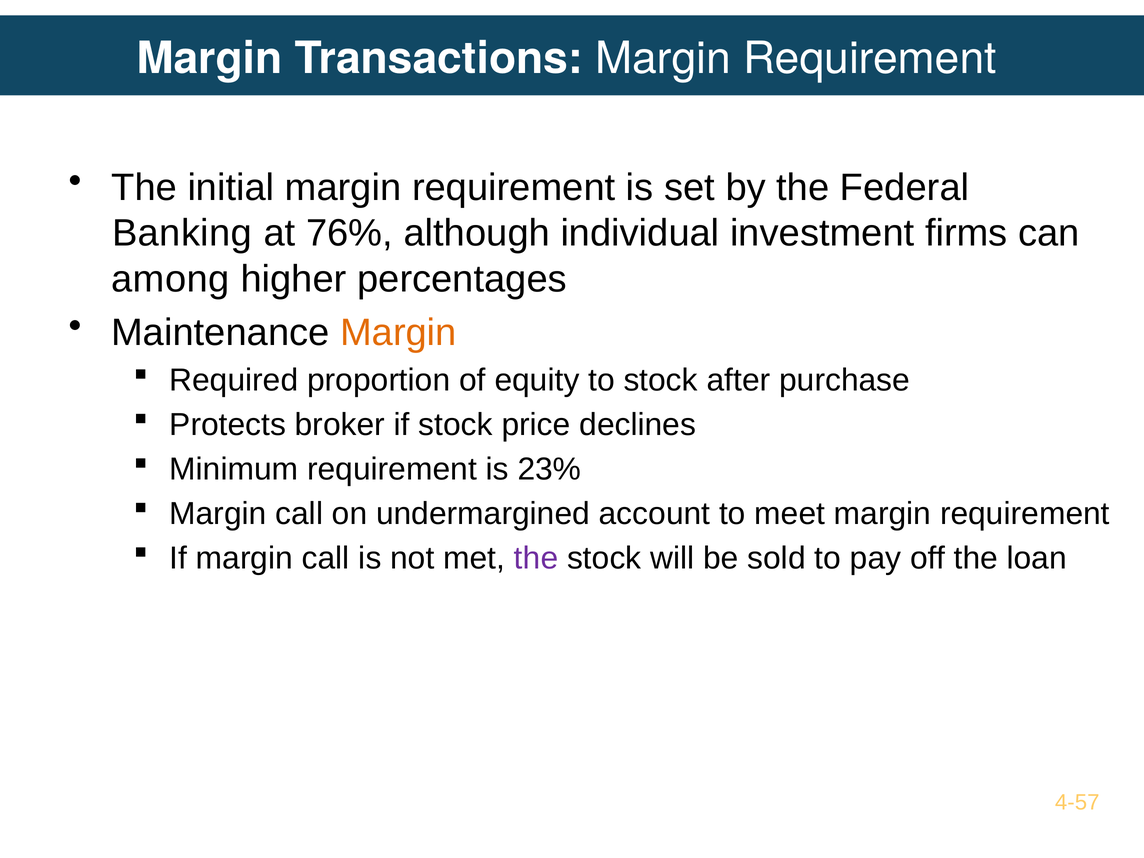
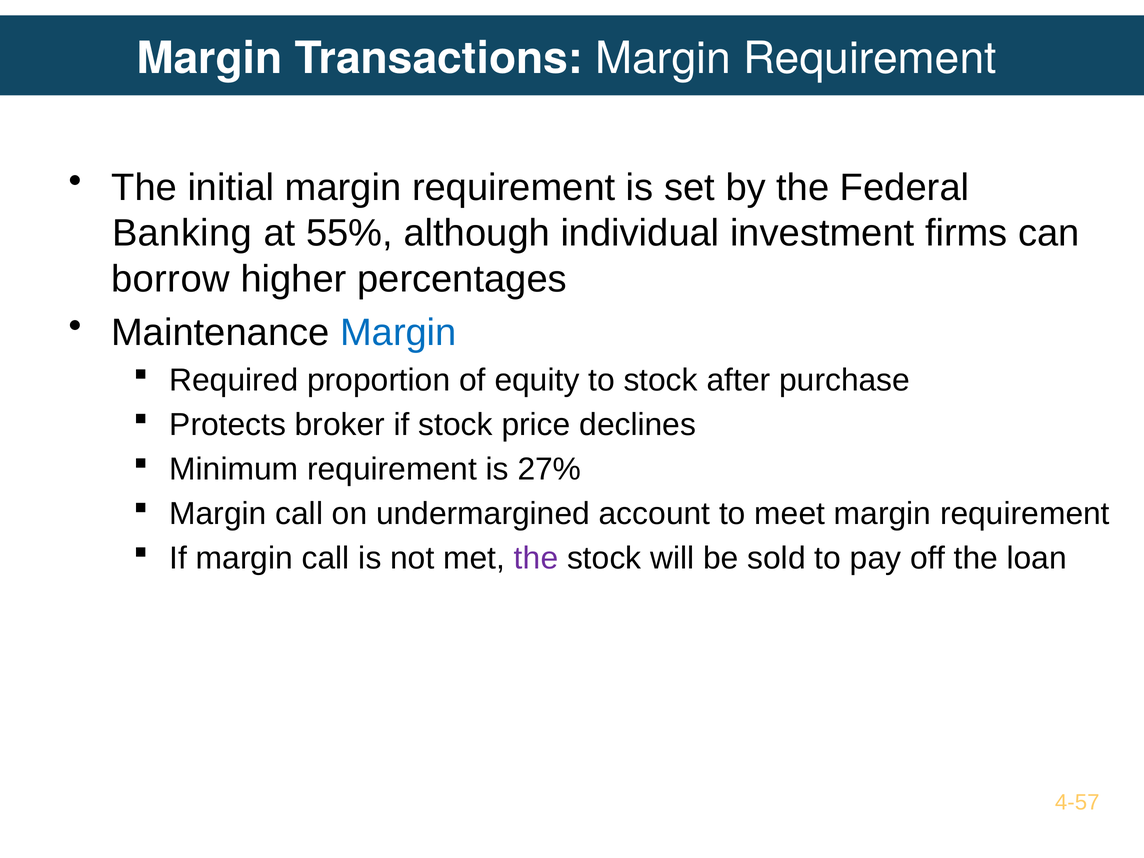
76%: 76% -> 55% (350, 233)
among: among -> borrow (170, 279)
Margin colour: orange -> blue (398, 332)
23%: 23% -> 27% (549, 469)
